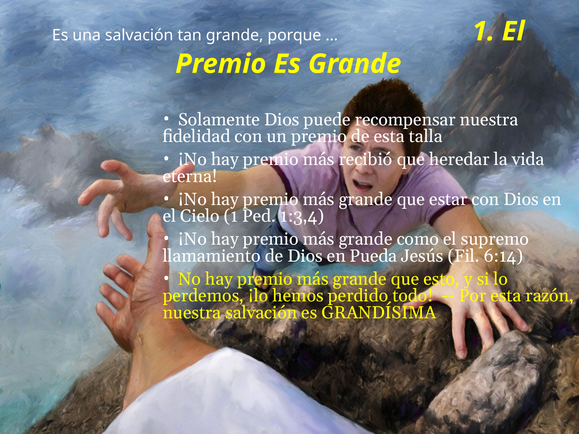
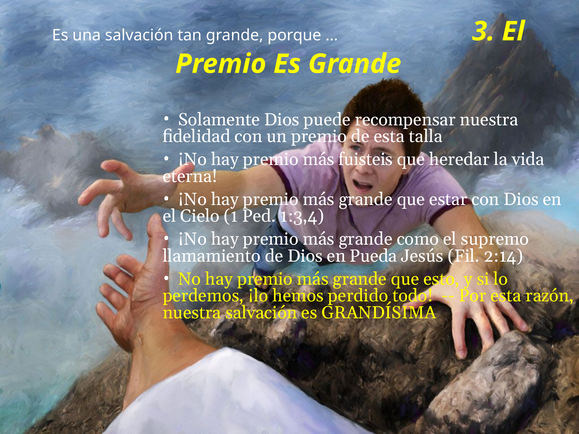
1: 1 -> 3 (483, 31)
recibió: recibió -> fuisteis (366, 160)
6:14: 6:14 -> 2:14 (503, 256)
